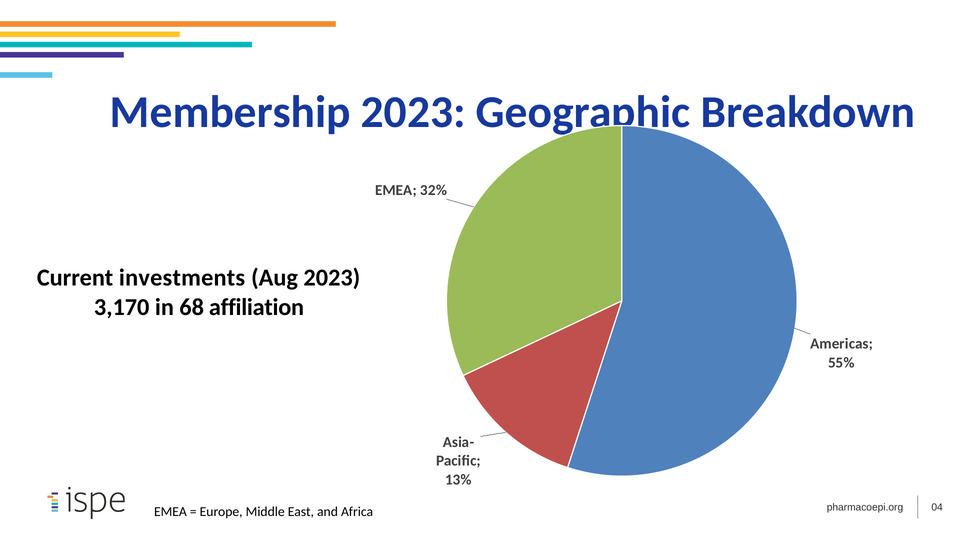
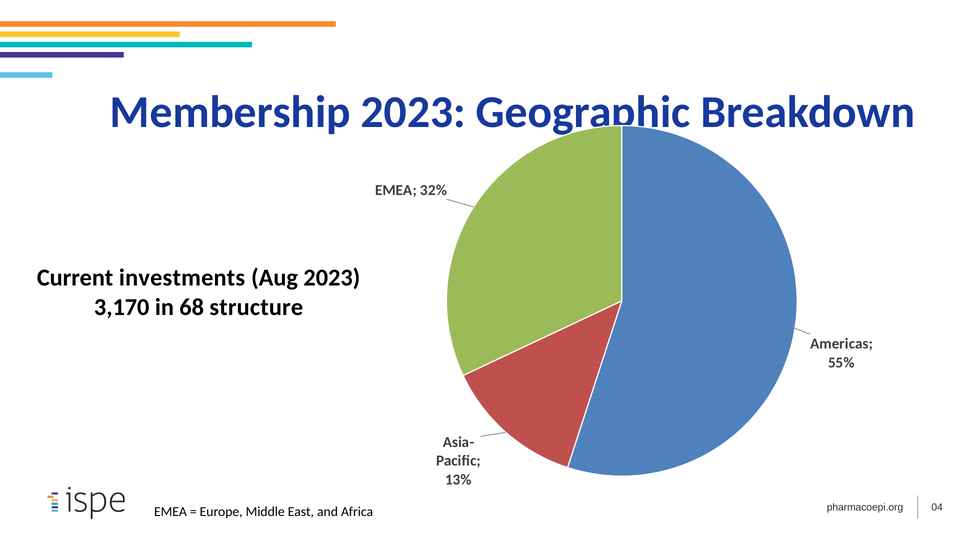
affiliation: affiliation -> structure (256, 307)
